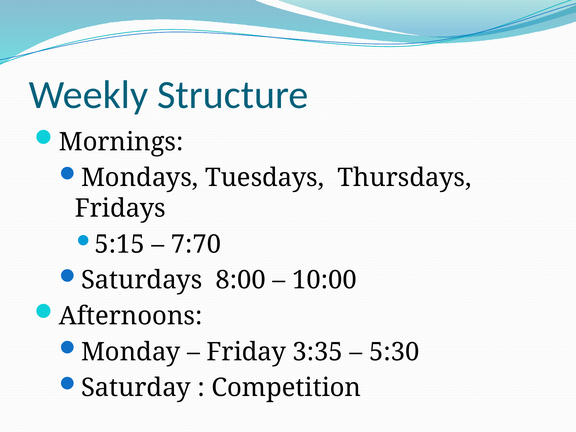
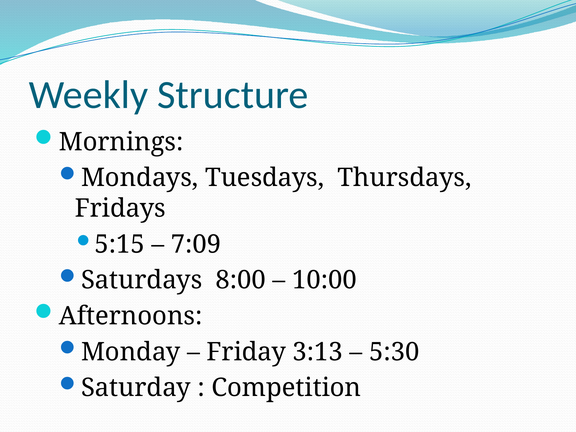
7:70: 7:70 -> 7:09 (196, 244)
3:35: 3:35 -> 3:13 (318, 352)
